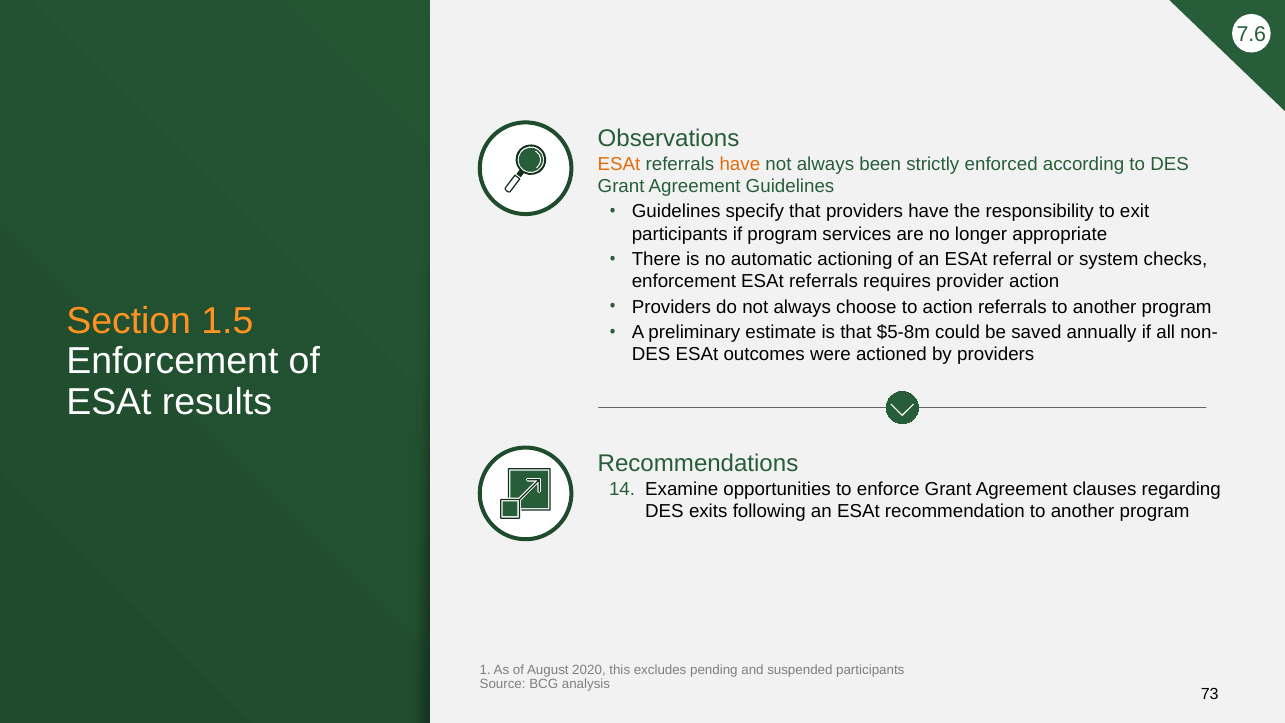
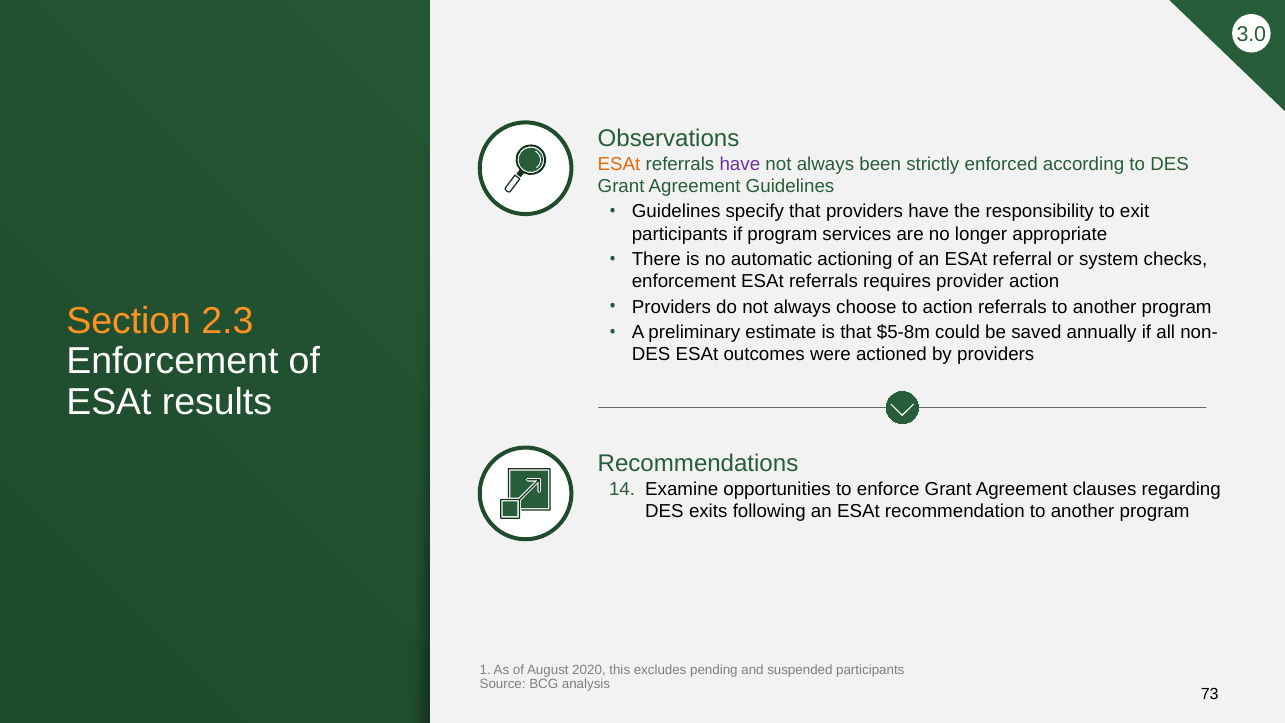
7.6: 7.6 -> 3.0 (1251, 35)
have colour: orange -> purple (740, 164)
1.5: 1.5 -> 2.3 (227, 321)
